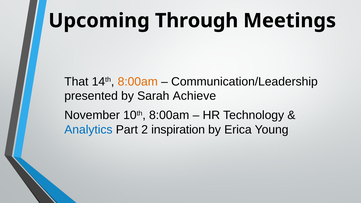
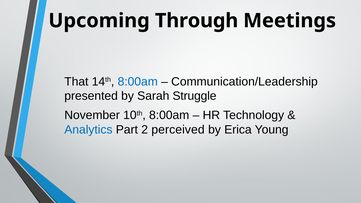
8:00am colour: orange -> blue (138, 82)
Achieve: Achieve -> Struggle (195, 96)
inspiration: inspiration -> perceived (178, 130)
